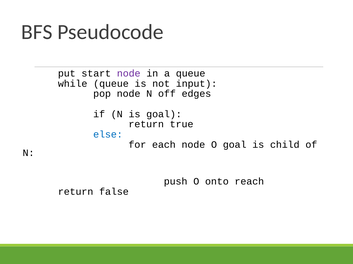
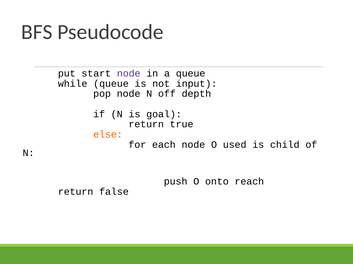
edges: edges -> depth (196, 94)
else colour: blue -> orange (108, 135)
O goal: goal -> used (235, 145)
